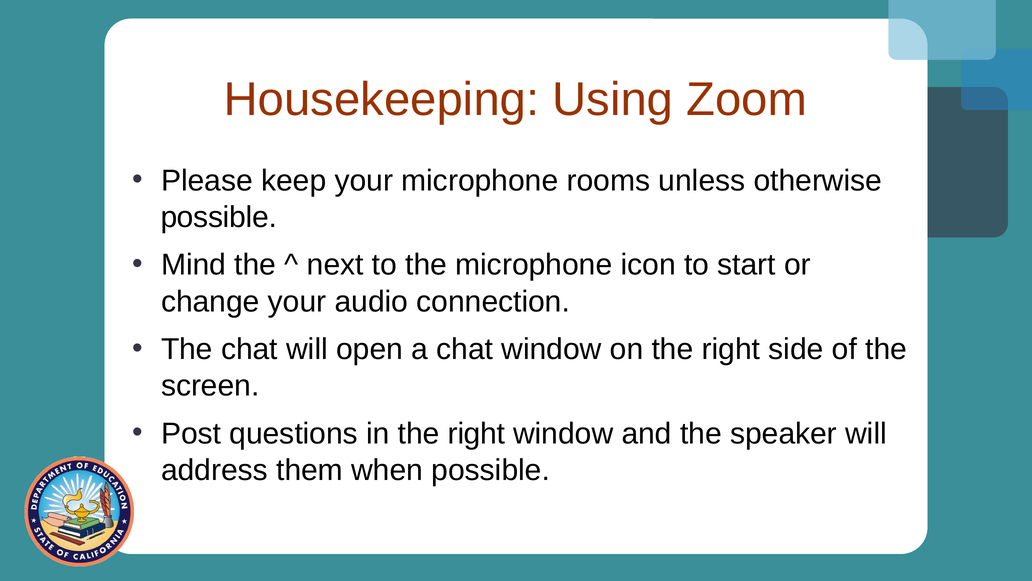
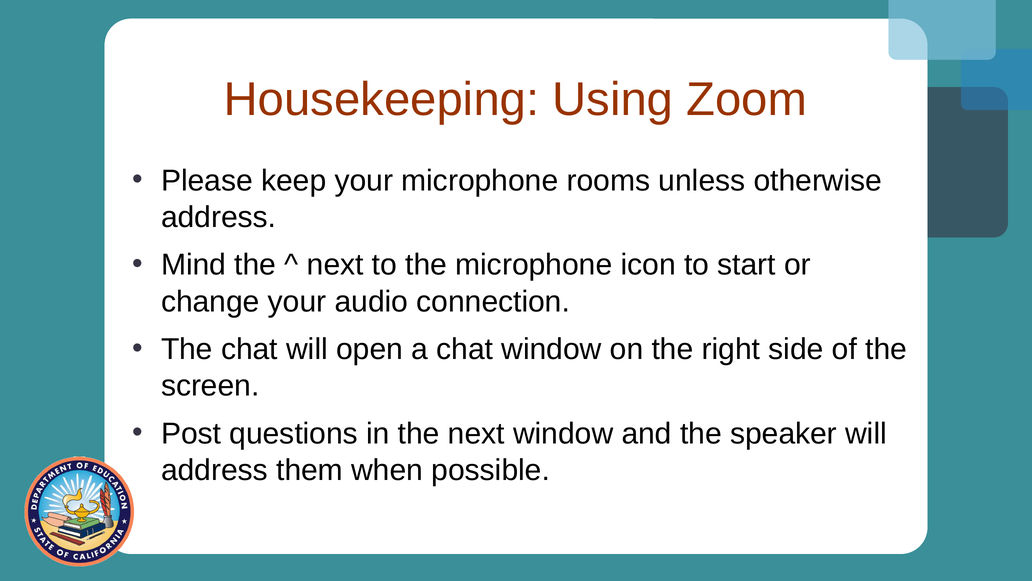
possible: possible -> address (219, 217)
in the right: right -> next (476, 433)
